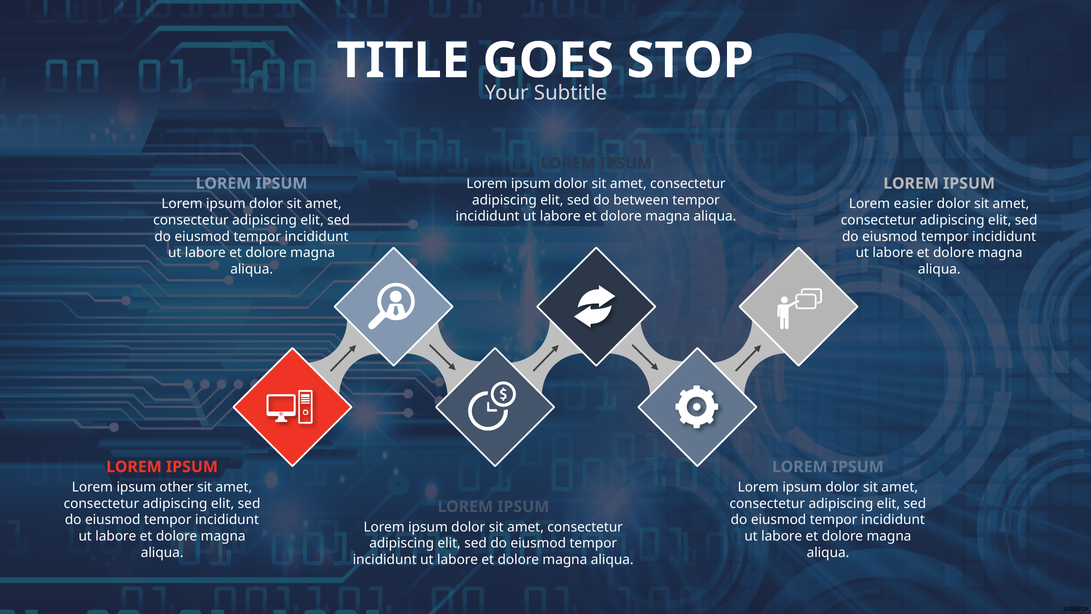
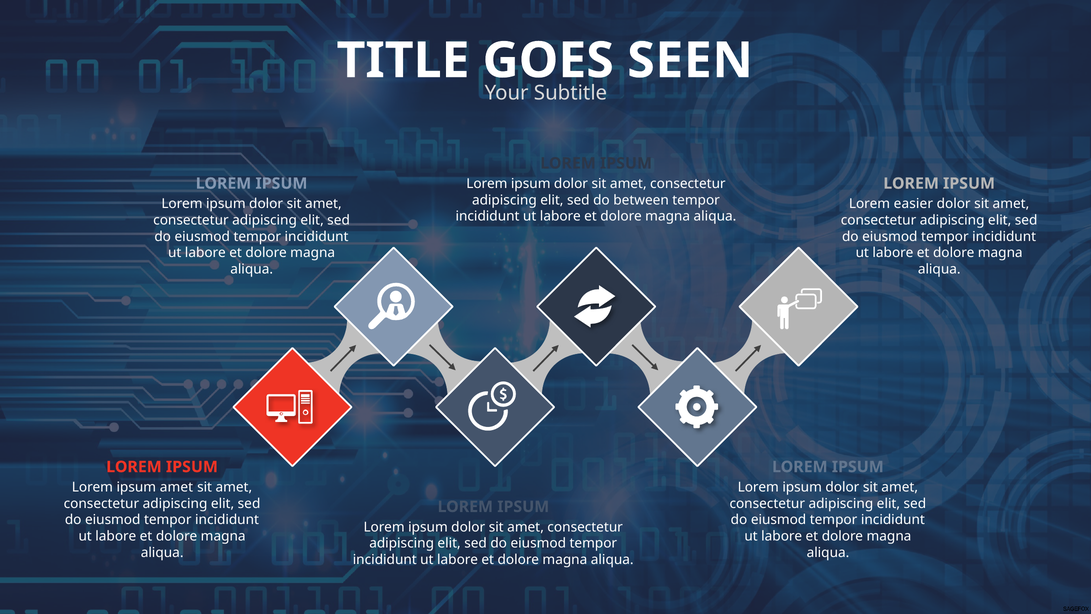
STOP: STOP -> SEEN (690, 61)
ipsum other: other -> amet (176, 487)
